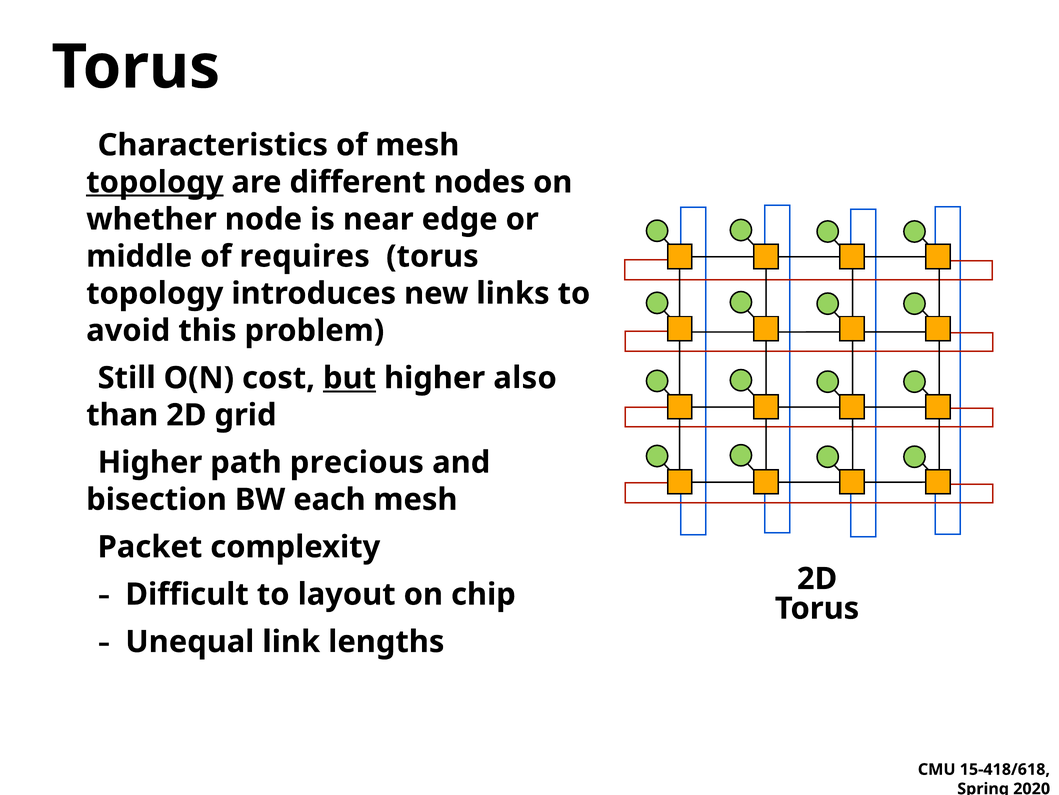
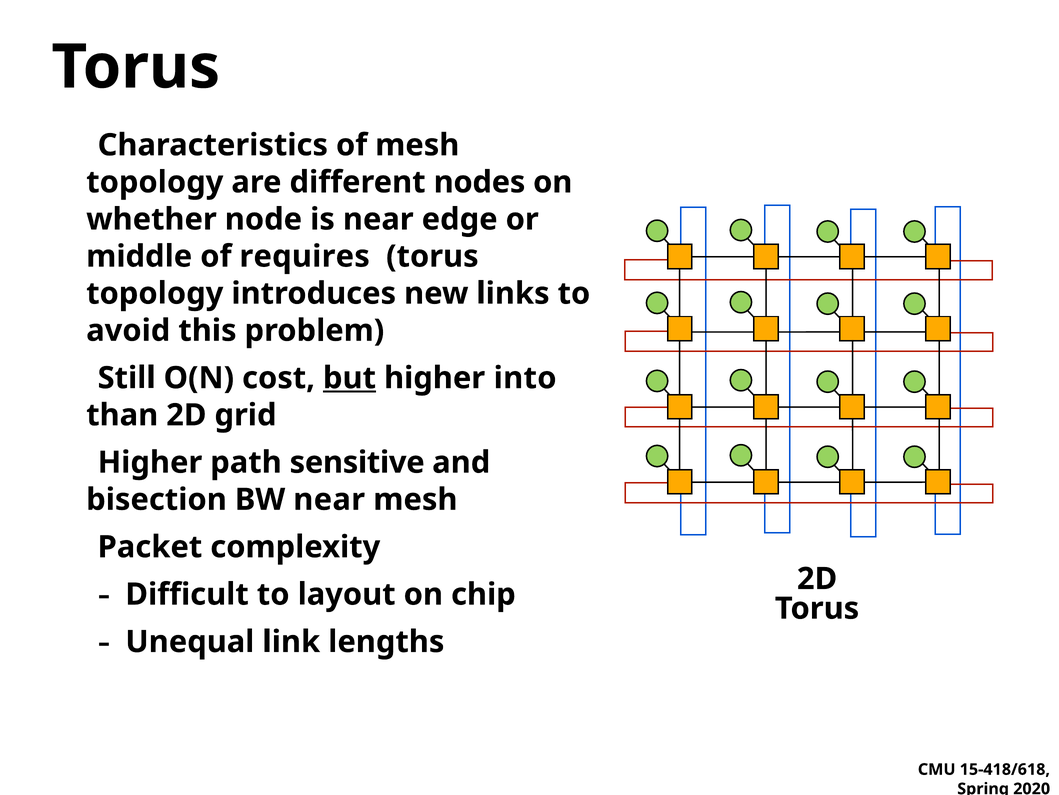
topology underline: present -> none (155, 182)
also: also -> into (525, 378)
precious: precious -> sensitive (357, 462)
BW each: each -> near (329, 499)
